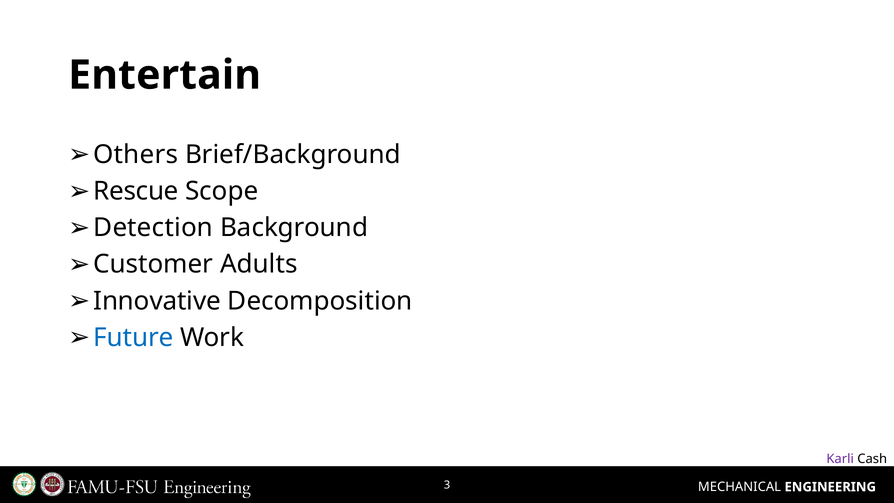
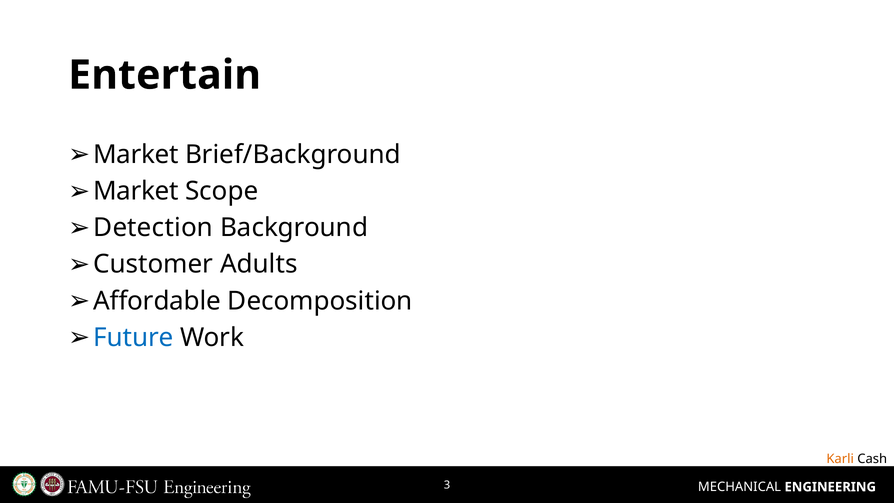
Others: Others -> Market (136, 155)
Rescue: Rescue -> Market (136, 191)
Innovative: Innovative -> Affordable (157, 301)
Karli colour: purple -> orange (840, 459)
